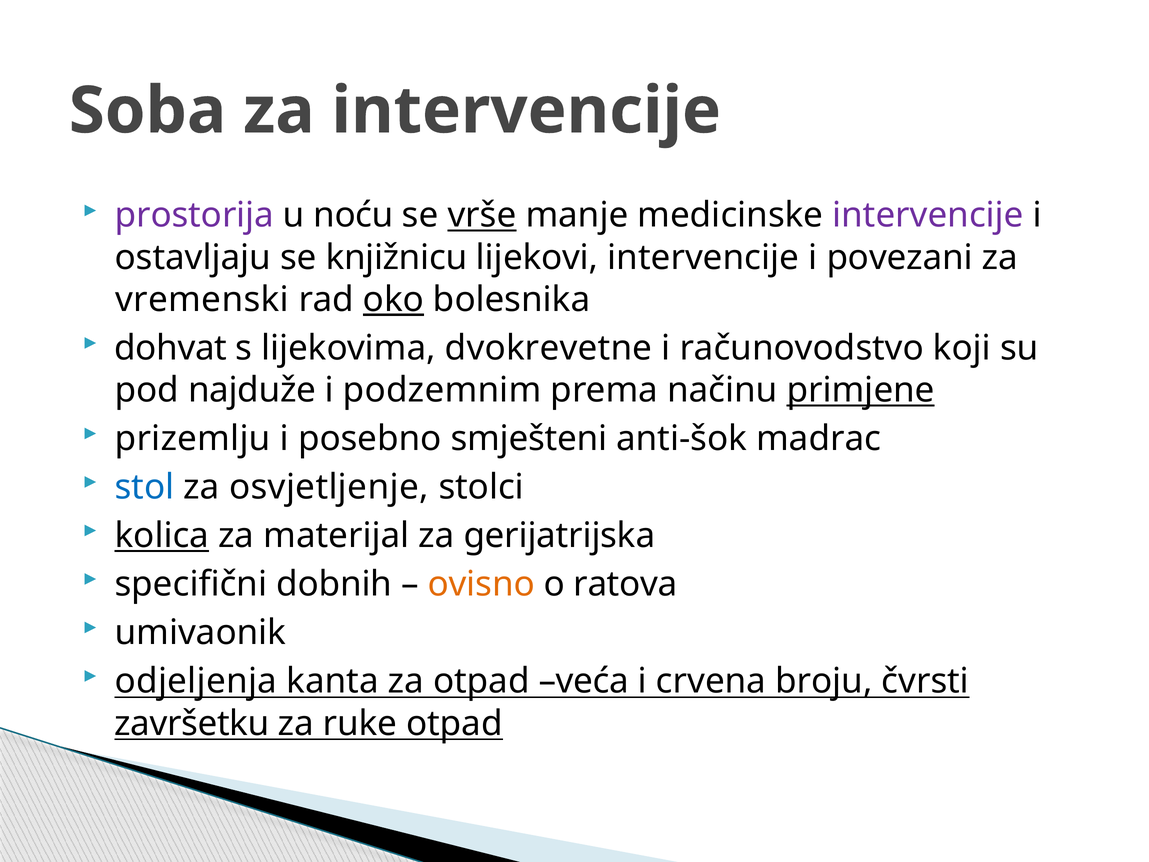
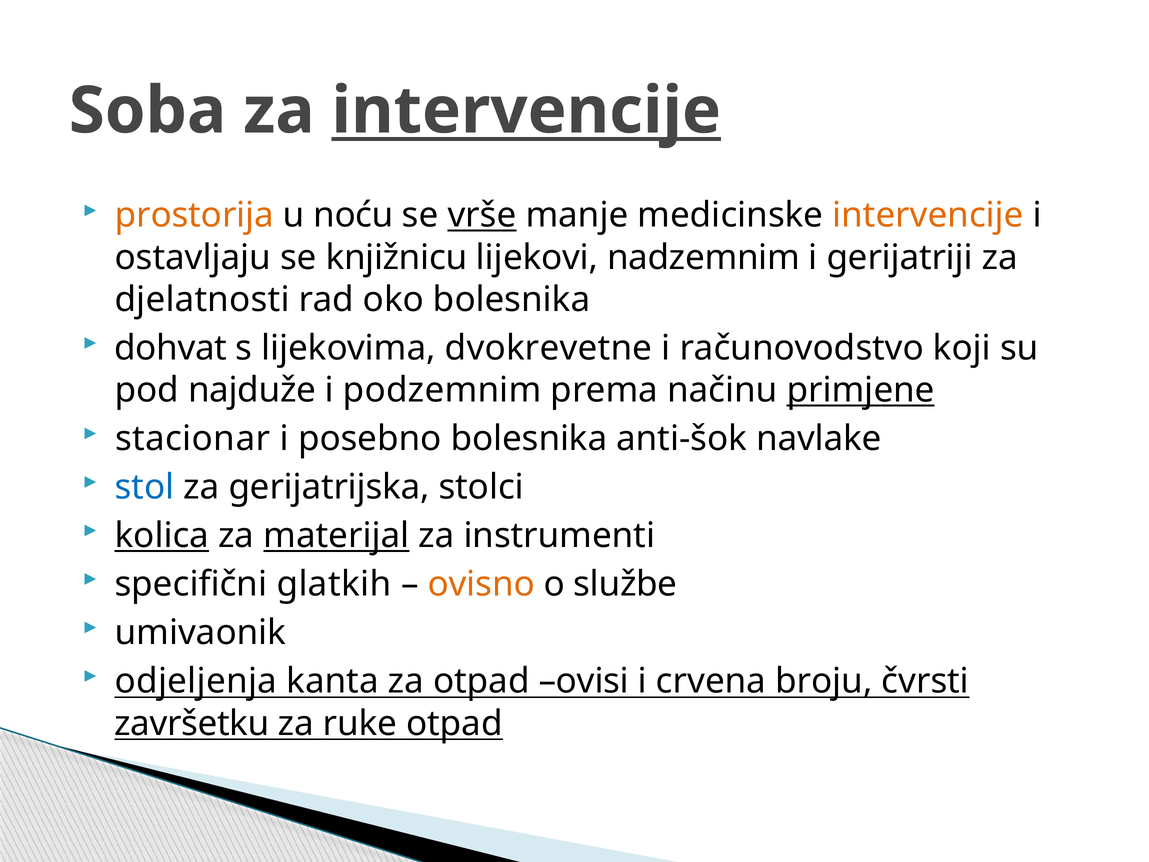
intervencije underline: none -> present (526, 111)
prostorija colour: purple -> orange (194, 215)
intervencije colour: purple -> orange (928, 215)
lijekovi intervencije: intervencije -> nadzemnim (703, 257)
povezani: povezani -> gerijatriji (900, 257)
vremenski: vremenski -> djelatnosti (202, 300)
oko underline: present -> none (393, 300)
prizemlju: prizemlju -> stacionar (193, 439)
posebno smješteni: smješteni -> bolesnika (529, 439)
madrac: madrac -> navlake (819, 439)
osvjetljenje: osvjetljenje -> gerijatrijska (329, 487)
materijal underline: none -> present (336, 536)
gerijatrijska: gerijatrijska -> instrumenti (559, 536)
dobnih: dobnih -> glatkih (334, 584)
ratova: ratova -> službe (625, 584)
veća: veća -> ovisi (584, 681)
